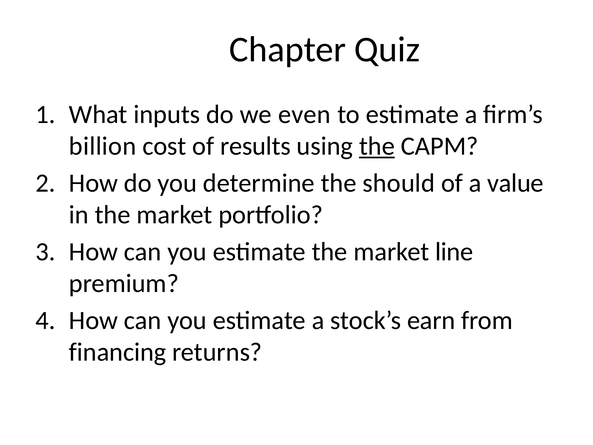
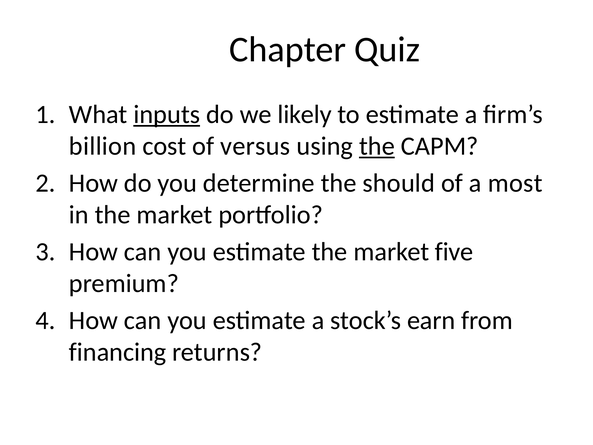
inputs underline: none -> present (167, 115)
even: even -> likely (305, 115)
results: results -> versus (255, 146)
value: value -> most (515, 183)
line: line -> five (454, 252)
